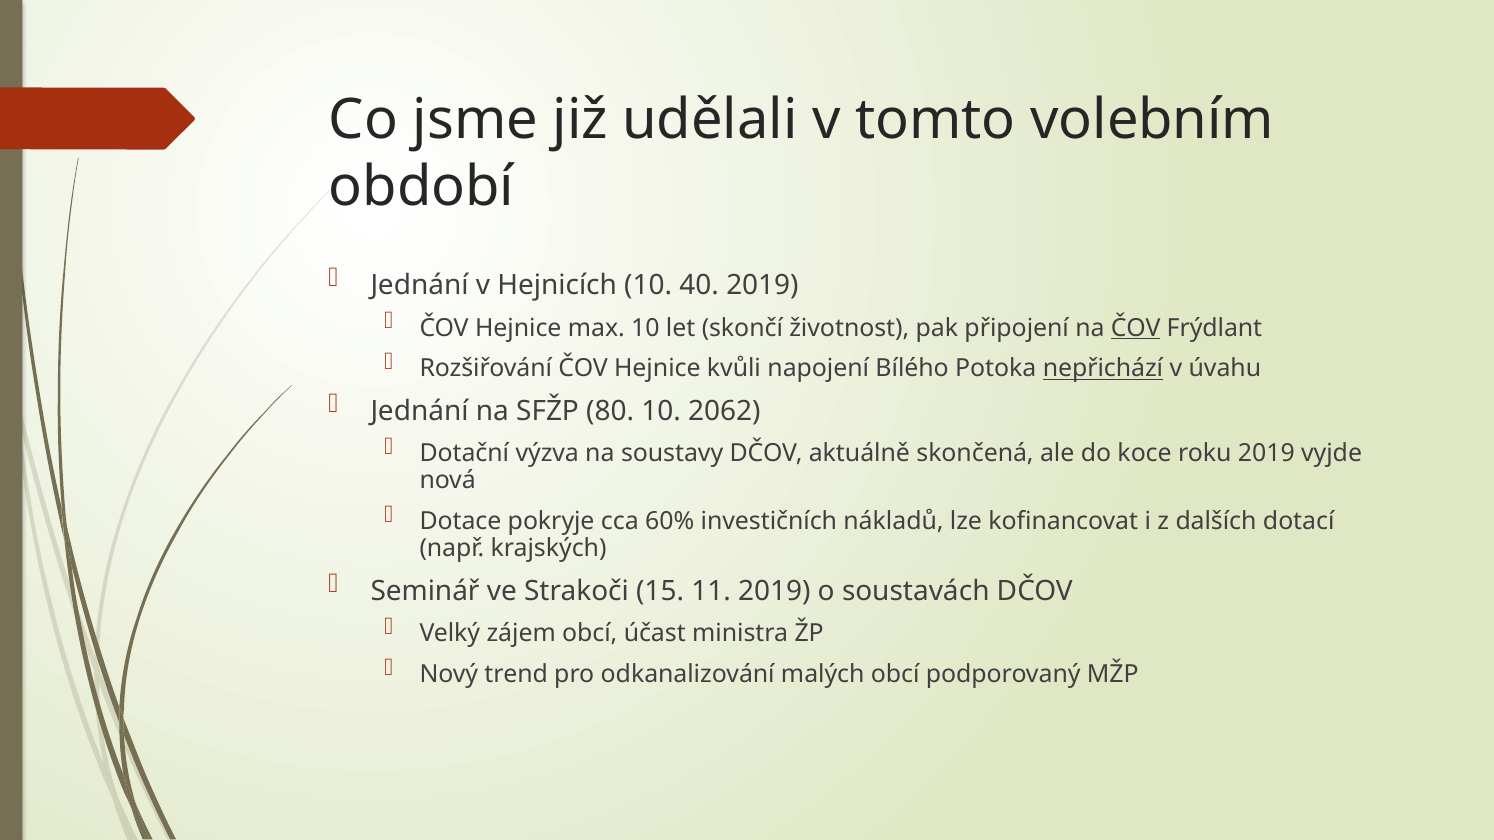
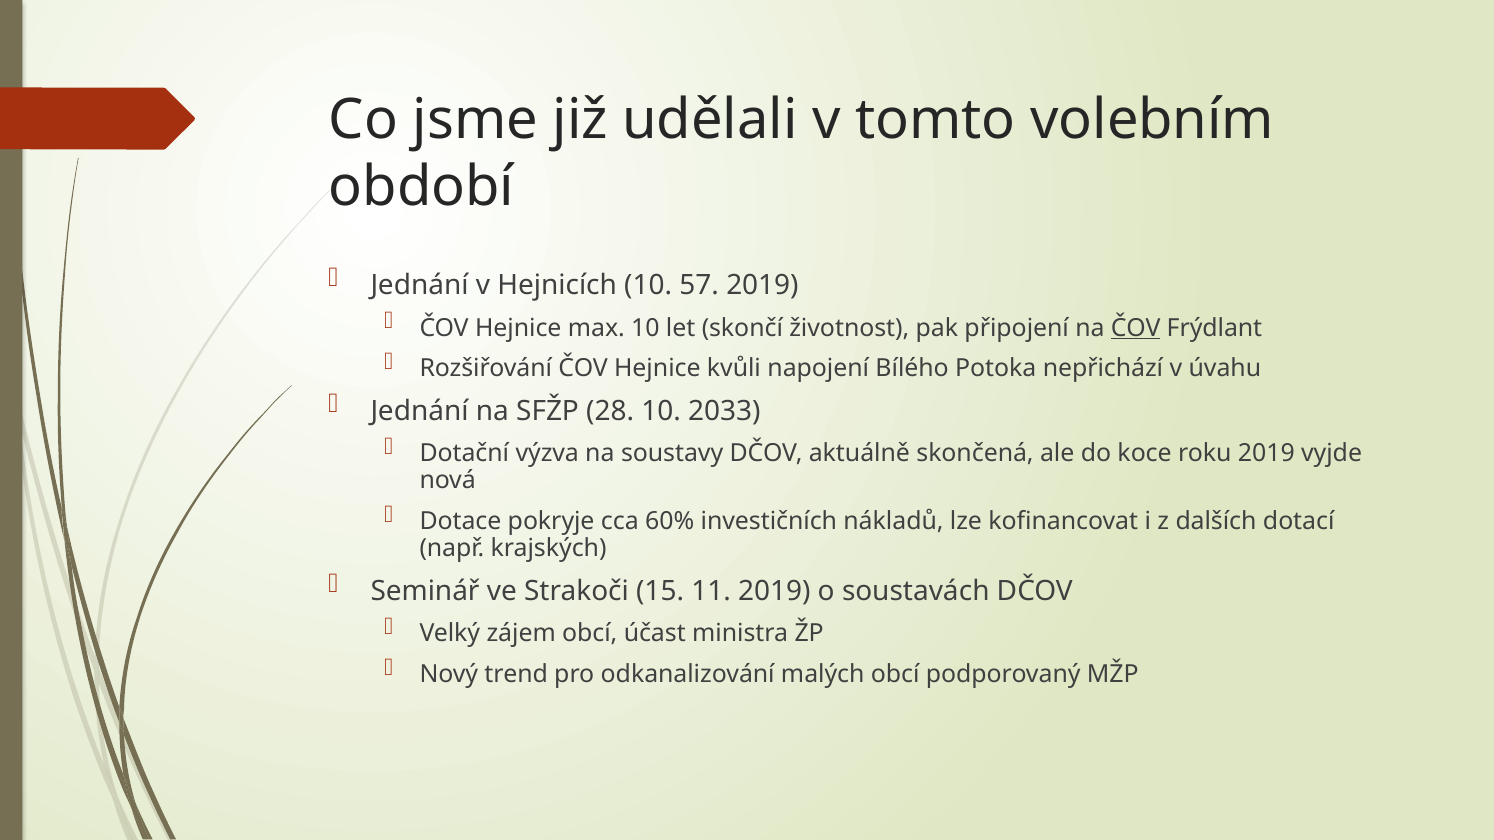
40: 40 -> 57 (699, 286)
nepřichází underline: present -> none (1103, 369)
80: 80 -> 28 (610, 412)
2062: 2062 -> 2033 (724, 412)
